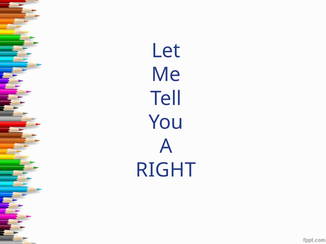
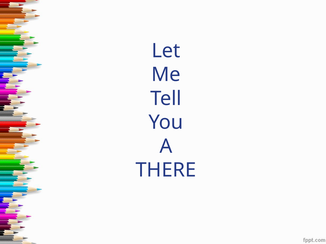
RIGHT: RIGHT -> THERE (166, 170)
